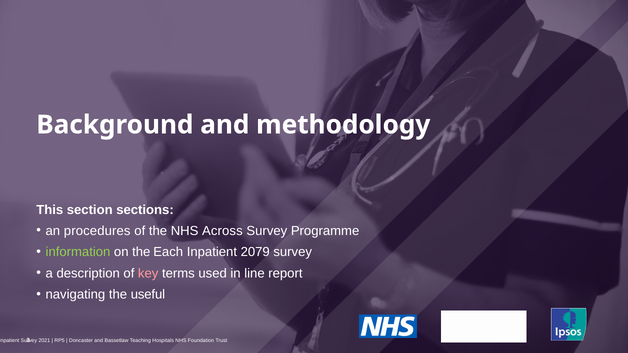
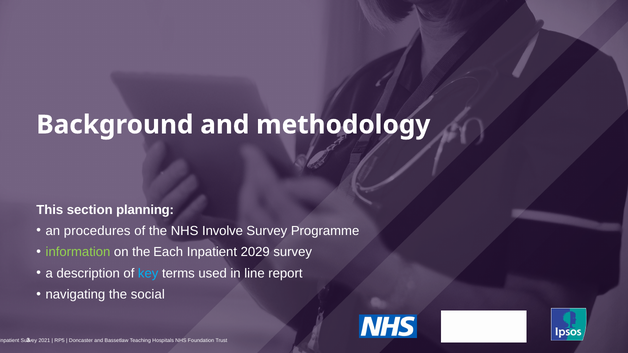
sections: sections -> planning (145, 210)
Across: Across -> Involve (223, 231)
2079: 2079 -> 2029 (255, 252)
key colour: pink -> light blue (148, 273)
useful: useful -> social (148, 295)
